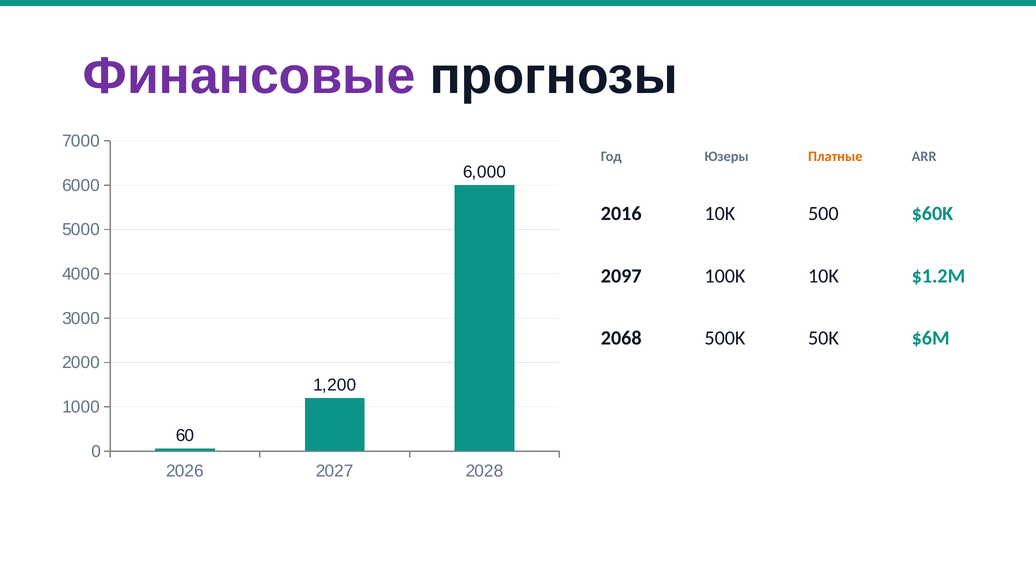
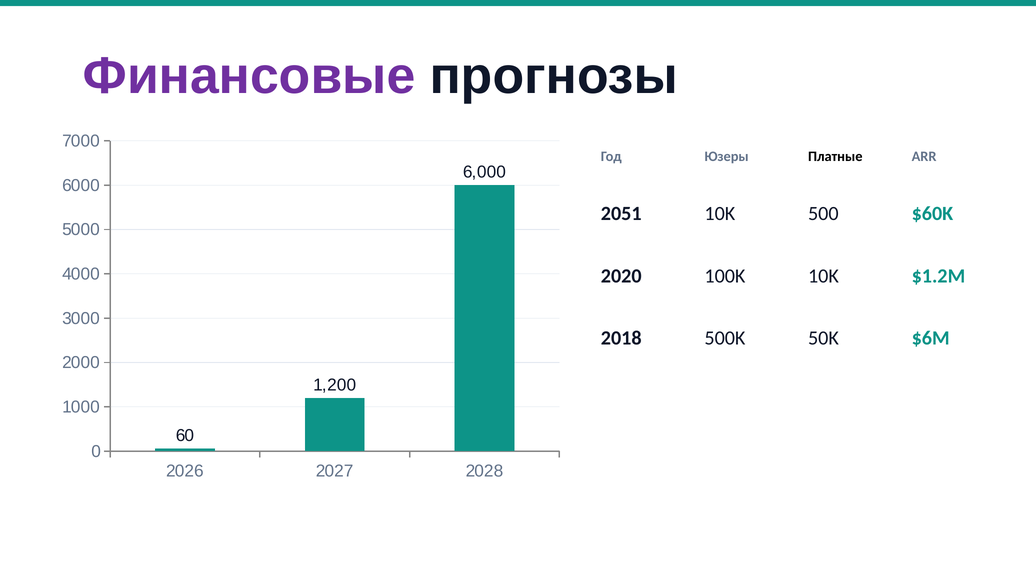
Платные colour: orange -> black (835, 156)
2016: 2016 -> 2051 (621, 214)
2097: 2097 -> 2020 (621, 276)
2068: 2068 -> 2018 (621, 338)
